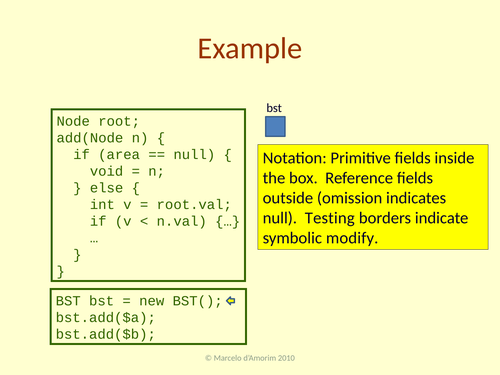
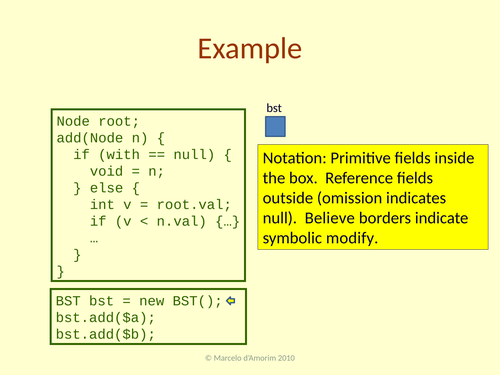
area: area -> with (119, 154)
Testing: Testing -> Believe (330, 218)
